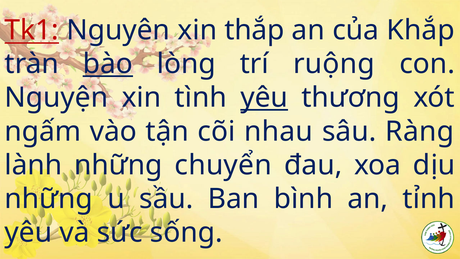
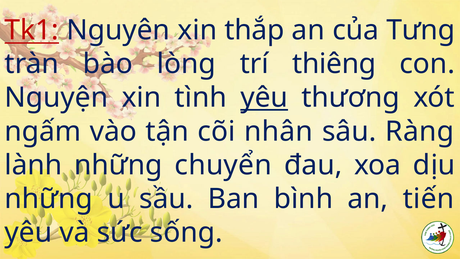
Khắp: Khắp -> Tưng (421, 30)
bào underline: present -> none (108, 64)
ruộng: ruộng -> thiêng (334, 64)
nhau: nhau -> nhân (279, 131)
tỉnh: tỉnh -> tiến (429, 199)
